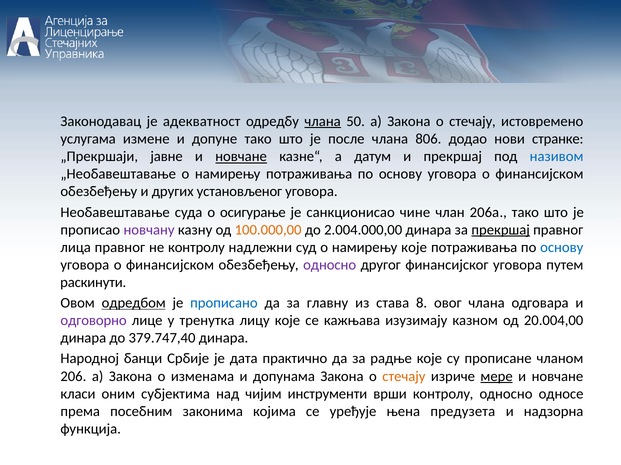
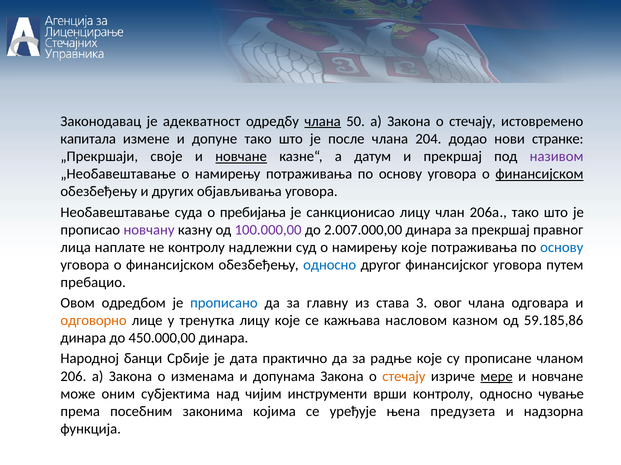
услугама: услугама -> капитала (88, 139)
806: 806 -> 204 (428, 139)
јавне: јавне -> своје (166, 157)
називом colour: blue -> purple (557, 157)
финансијском underline: none -> present (539, 174)
установљеног: установљеног -> објављивања (239, 192)
осигурање: осигурање -> пребијања (253, 213)
санкционисао чине: чине -> лицу (415, 213)
100.000,00 colour: orange -> purple (268, 230)
2.004.000,00: 2.004.000,00 -> 2.007.000,00 (363, 230)
прекршај underline: present -> none (501, 230)
лица правног: правног -> наплате (120, 248)
односно colour: purple -> blue (330, 265)
раскинути: раскинути -> пребацио (93, 283)
одредбом underline: present -> none (134, 303)
8: 8 -> 3 (422, 303)
одговорно colour: purple -> orange (94, 321)
изузимају: изузимају -> насловом (416, 321)
20.004,00: 20.004,00 -> 59.185,86 (554, 321)
379.747,40: 379.747,40 -> 450.000,00 (162, 339)
класи: класи -> може (78, 394)
односе: односе -> чување (561, 394)
